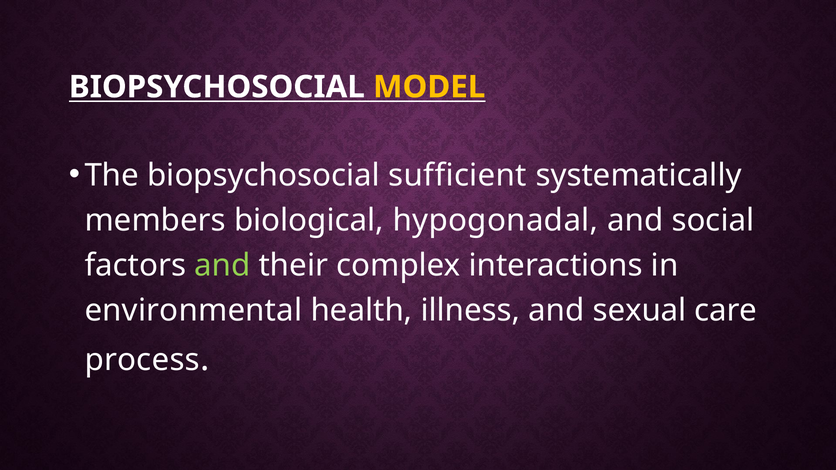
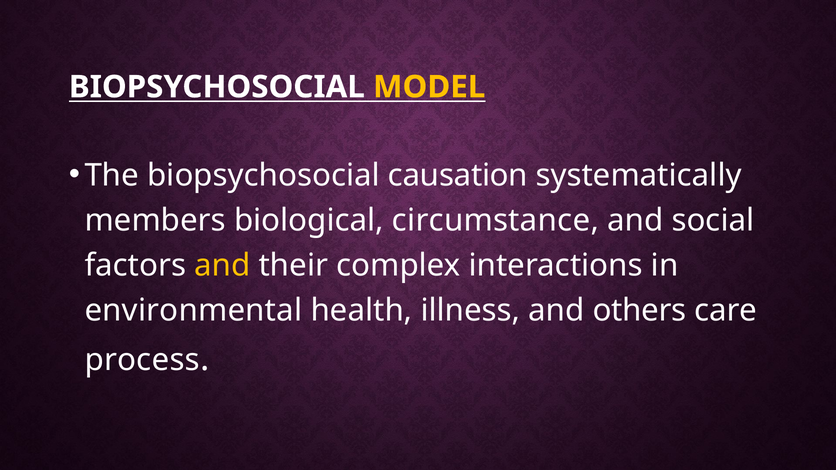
sufficient: sufficient -> causation (458, 175)
hypogonadal: hypogonadal -> circumstance (495, 220)
and colour: light green -> yellow (222, 266)
sexual: sexual -> others (640, 311)
